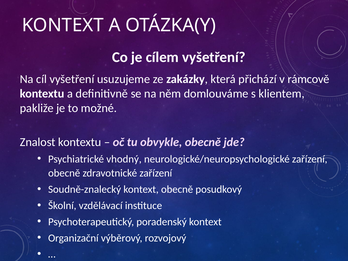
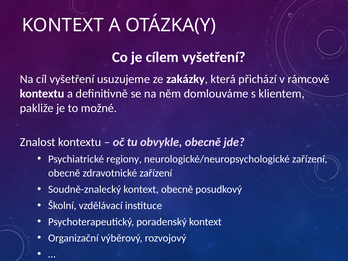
vhodný: vhodný -> regiony (124, 159)
